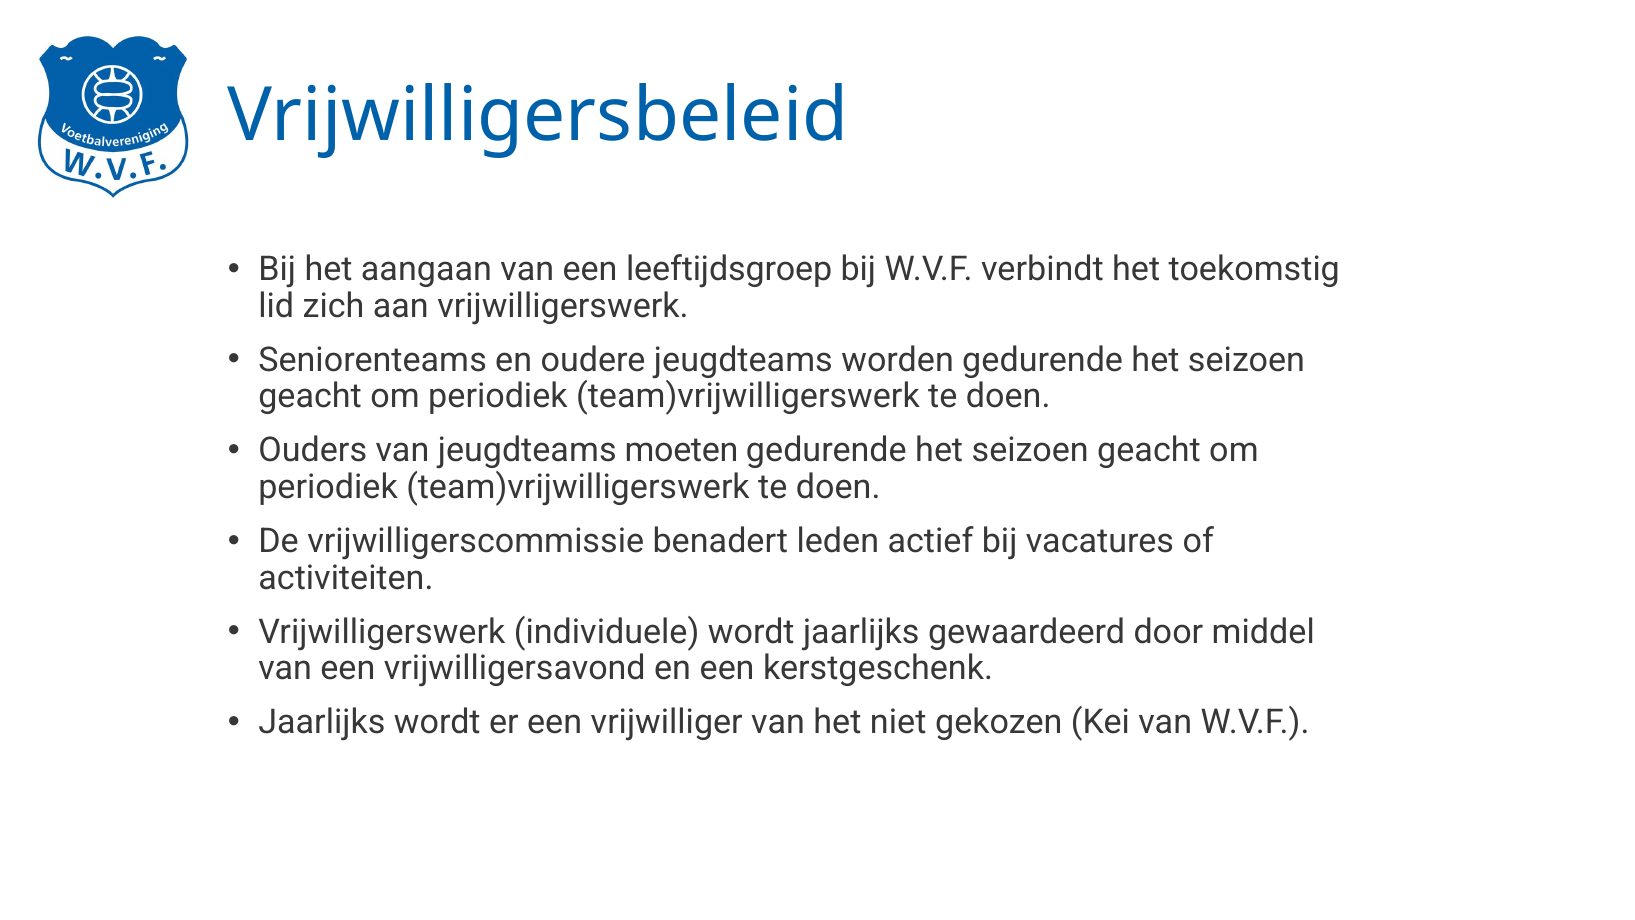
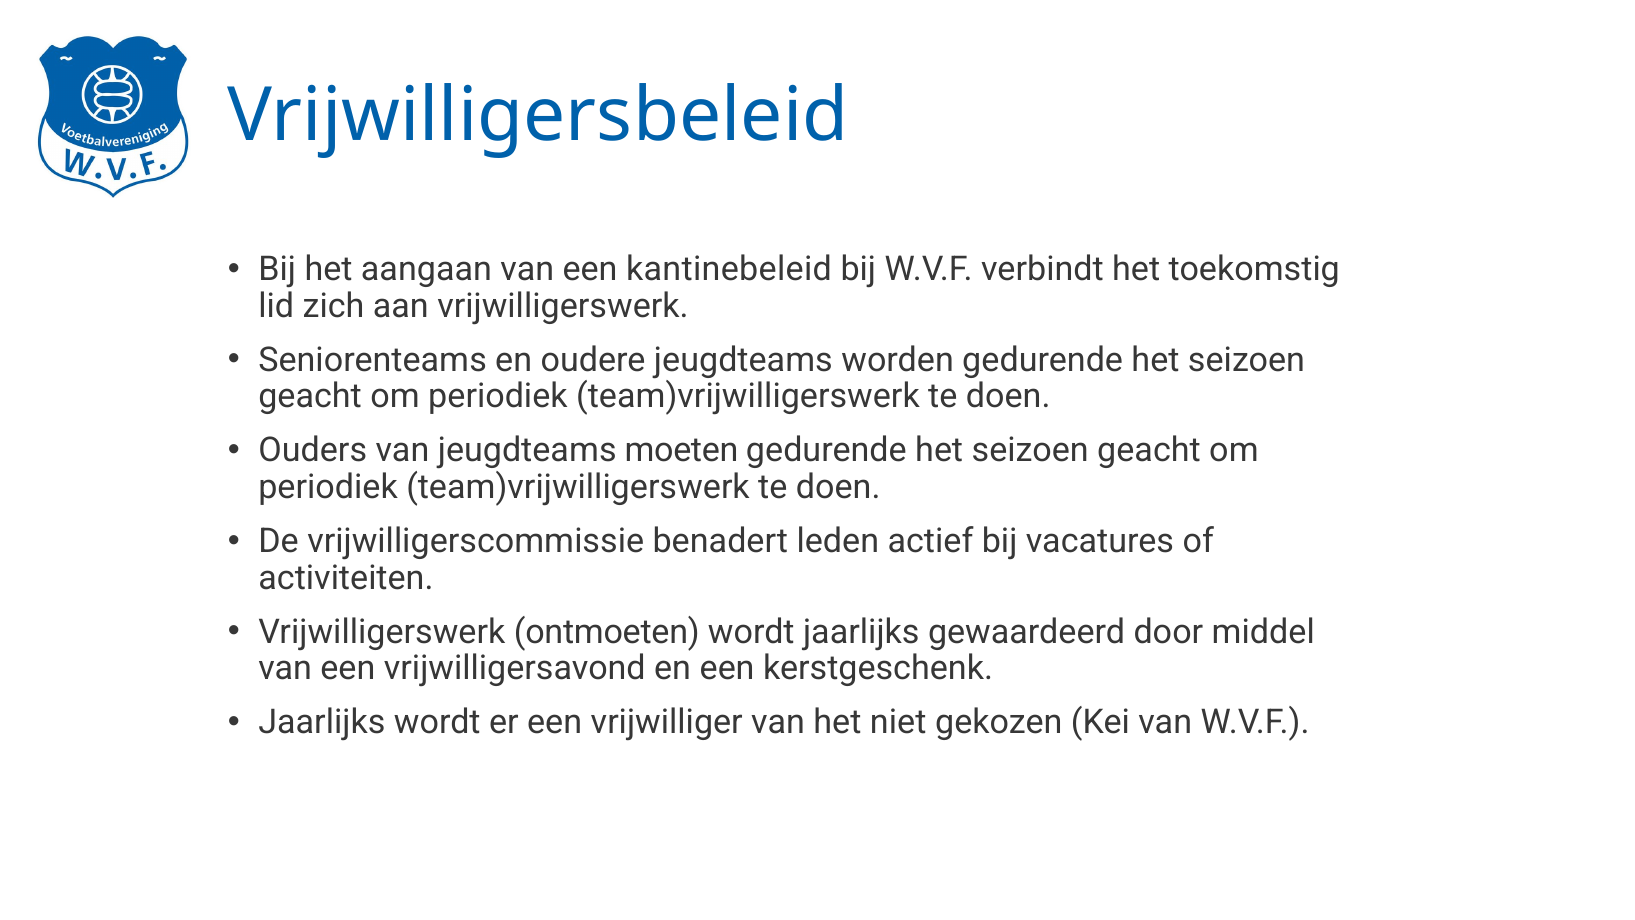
leeftijdsgroep: leeftijdsgroep -> kantinebeleid (729, 269)
individuele: individuele -> ontmoeten (607, 632)
